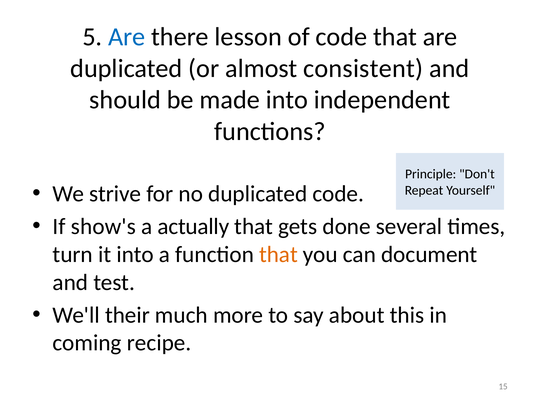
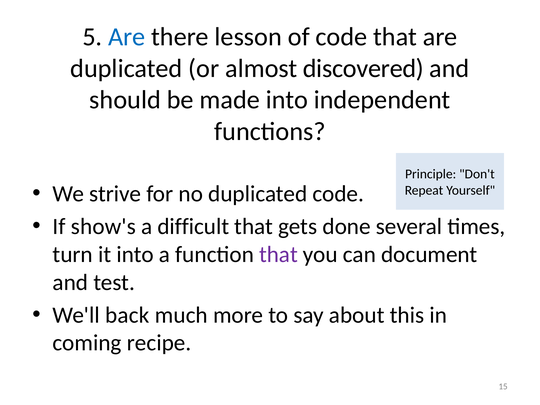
consistent: consistent -> discovered (363, 68)
actually: actually -> difficult (193, 227)
that colour: orange -> purple (278, 254)
their: their -> back (127, 315)
